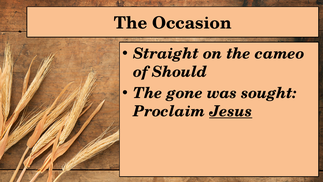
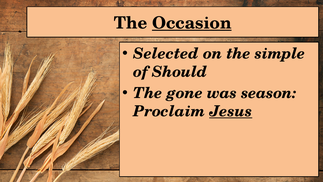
Occasion underline: none -> present (192, 23)
Straight: Straight -> Selected (166, 54)
cameo: cameo -> simple (280, 54)
sought: sought -> season (269, 93)
